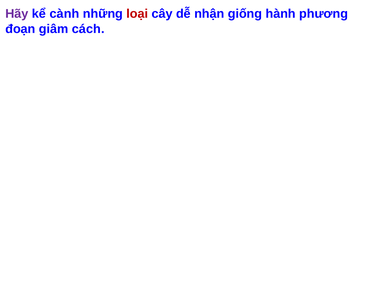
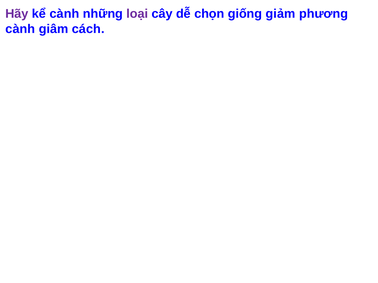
loại colour: red -> purple (137, 14)
nhận: nhận -> chọn (209, 14)
hành: hành -> giảm (281, 14)
đoạn: đoạn -> cành (20, 29)
